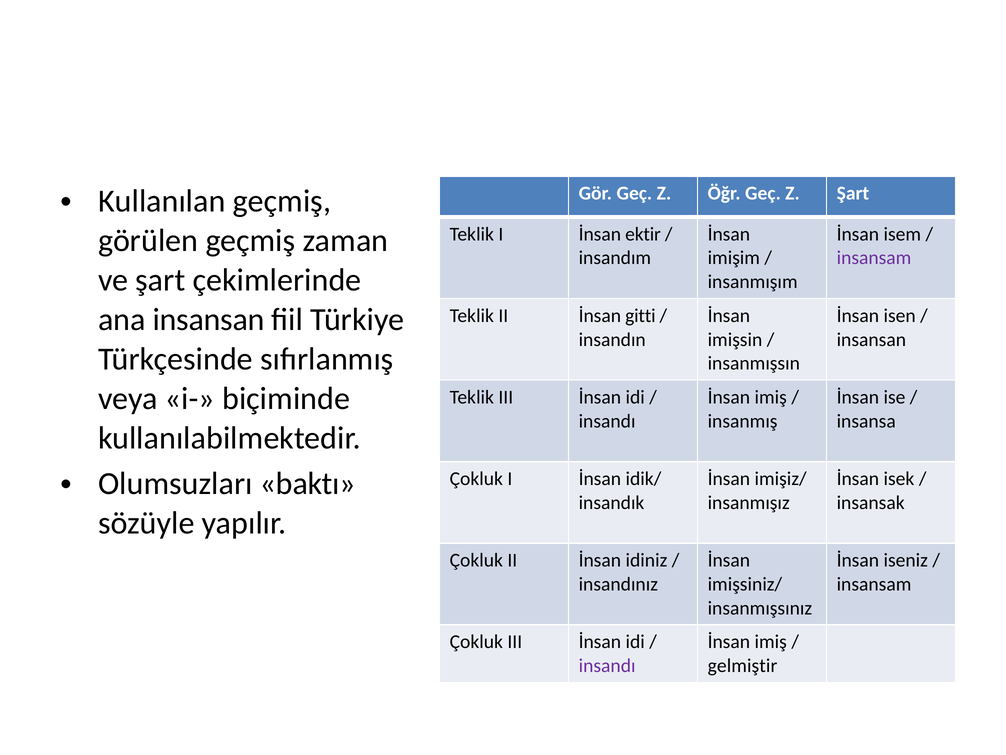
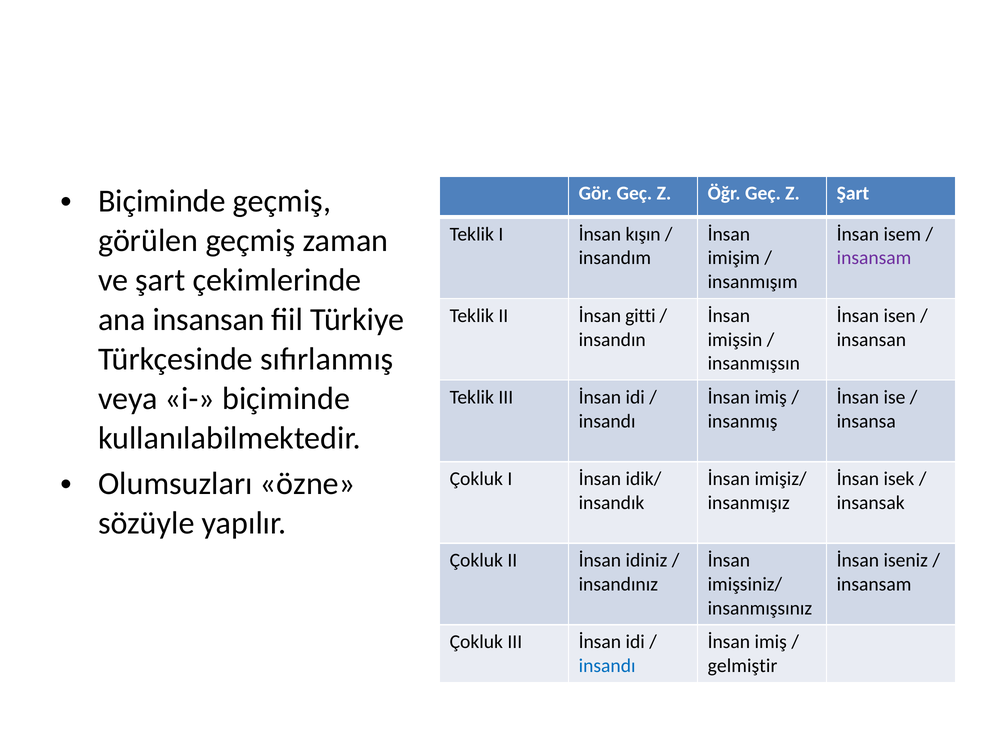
Kullanılan: Kullanılan -> Biçiminde (162, 201)
ektir: ektir -> kışın (643, 234)
baktı: baktı -> özne (308, 483)
insandı colour: purple -> blue (607, 665)
